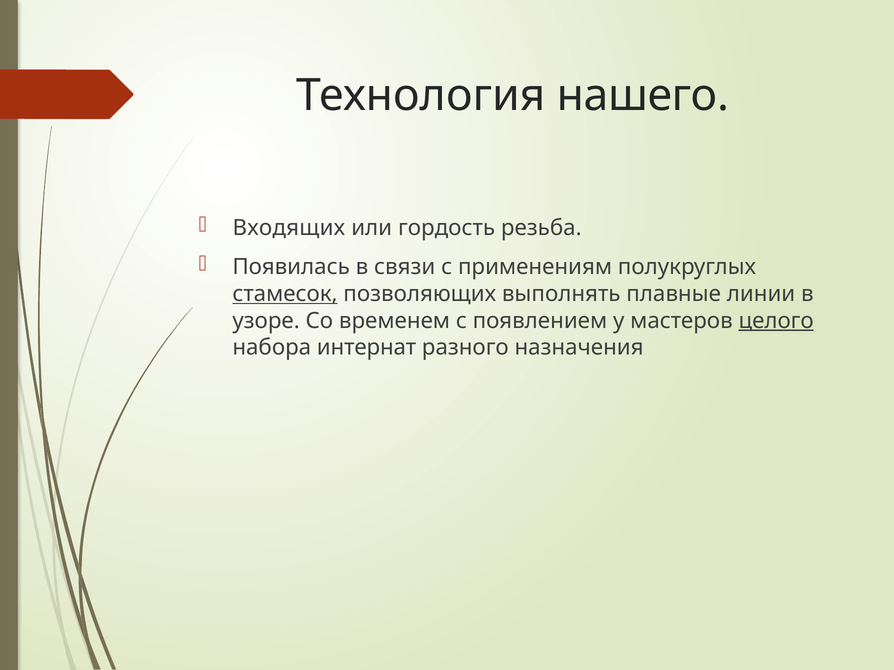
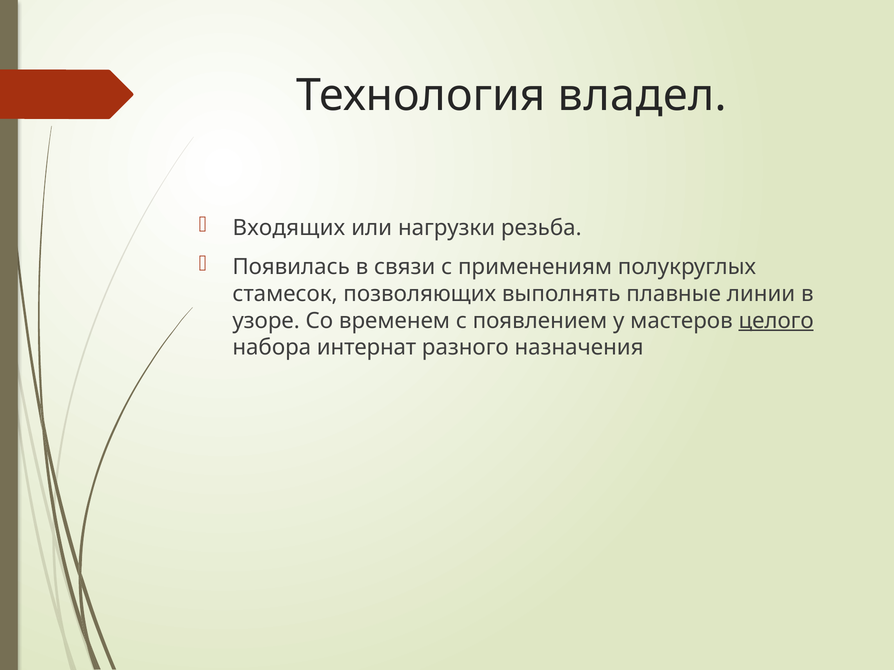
нашего: нашего -> владел (642, 95)
гордость: гордость -> нагрузки (447, 228)
стамесок underline: present -> none (285, 294)
